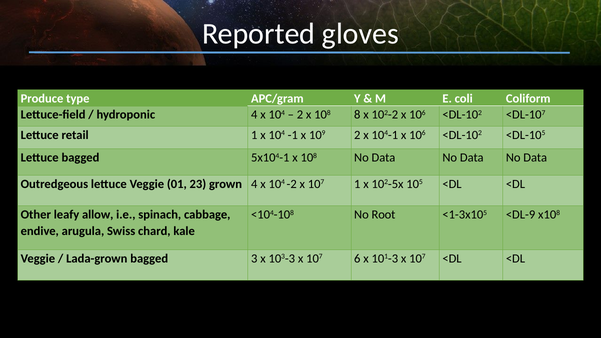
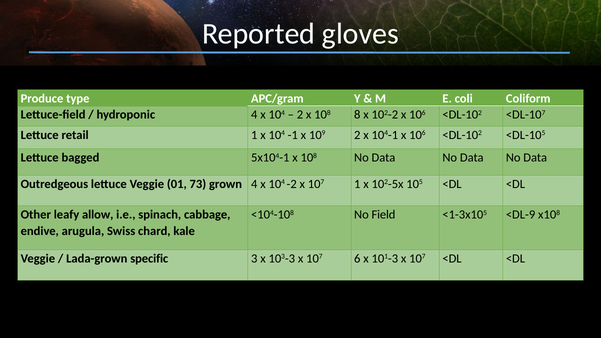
23: 23 -> 73 (198, 184)
Root: Root -> Field (383, 215)
Lada-grown bagged: bagged -> specific (149, 258)
